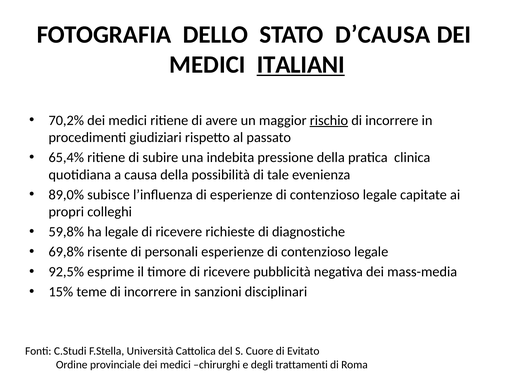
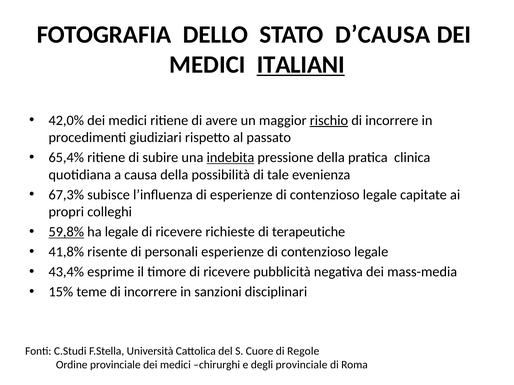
70,2%: 70,2% -> 42,0% (66, 121)
indebita underline: none -> present (230, 158)
89,0%: 89,0% -> 67,3% (66, 195)
59,8% underline: none -> present (66, 232)
diagnostiche: diagnostiche -> terapeutiche (309, 232)
69,8%: 69,8% -> 41,8% (66, 252)
92,5%: 92,5% -> 43,4% (66, 272)
Evitato: Evitato -> Regole (303, 351)
degli trattamenti: trattamenti -> provinciale (302, 365)
